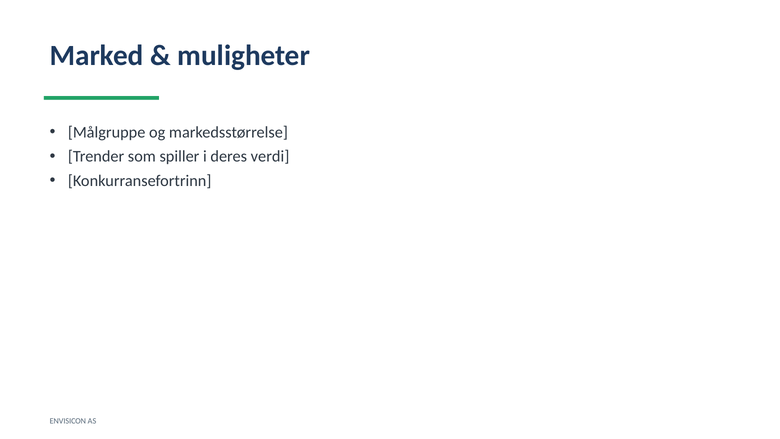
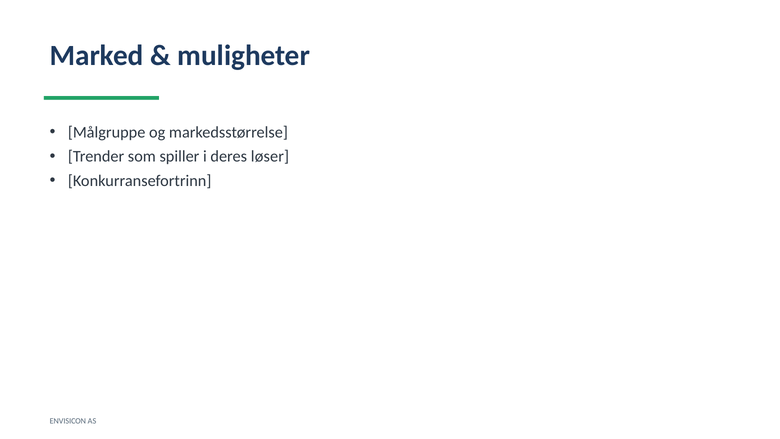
verdi: verdi -> løser (270, 156)
